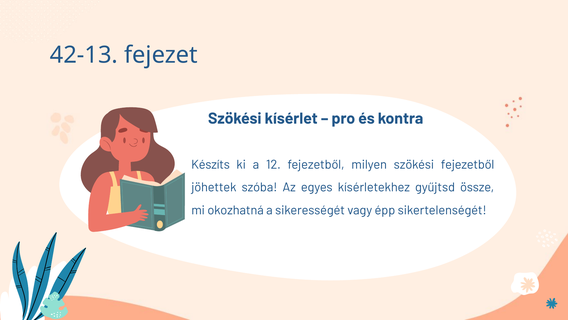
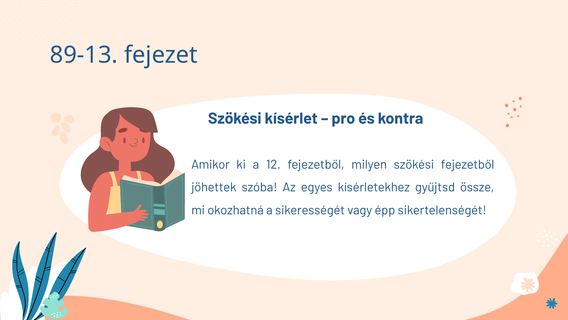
42-13: 42-13 -> 89-13 (84, 55)
Készíts: Készíts -> Amikor (211, 164)
